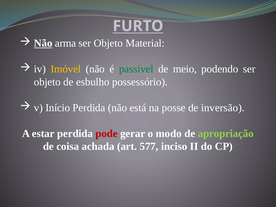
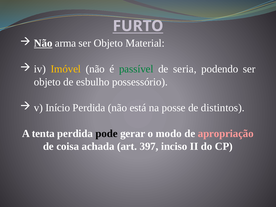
meio: meio -> seria (185, 69)
inversão: inversão -> distintos (223, 108)
estar: estar -> tenta (43, 133)
pode colour: red -> black (107, 133)
apropriação colour: light green -> pink (226, 133)
577: 577 -> 397 (149, 146)
